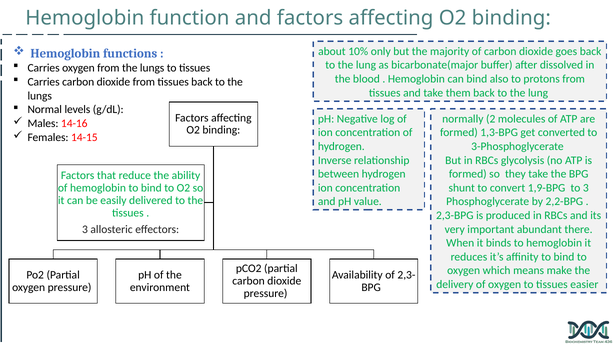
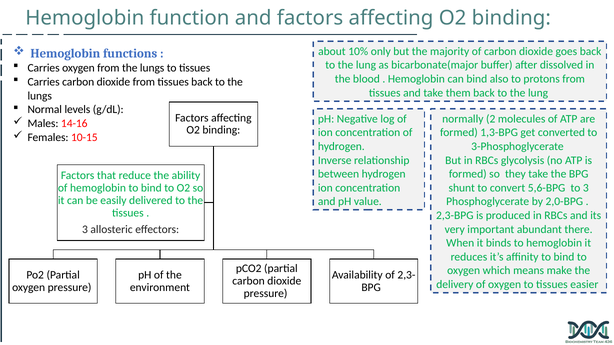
14-15: 14-15 -> 10-15 (84, 138)
1,9-BPG: 1,9-BPG -> 5,6-BPG (547, 188)
2,2-BPG: 2,2-BPG -> 2,0-BPG (564, 202)
